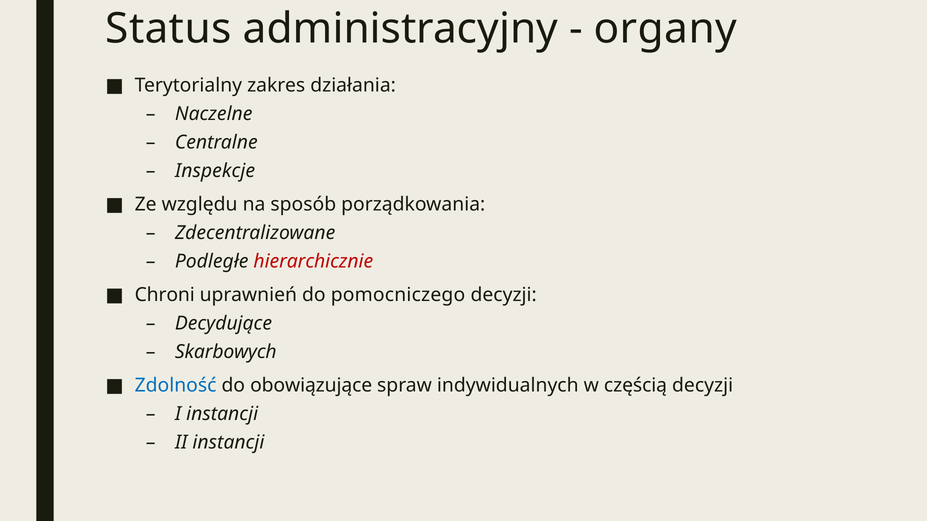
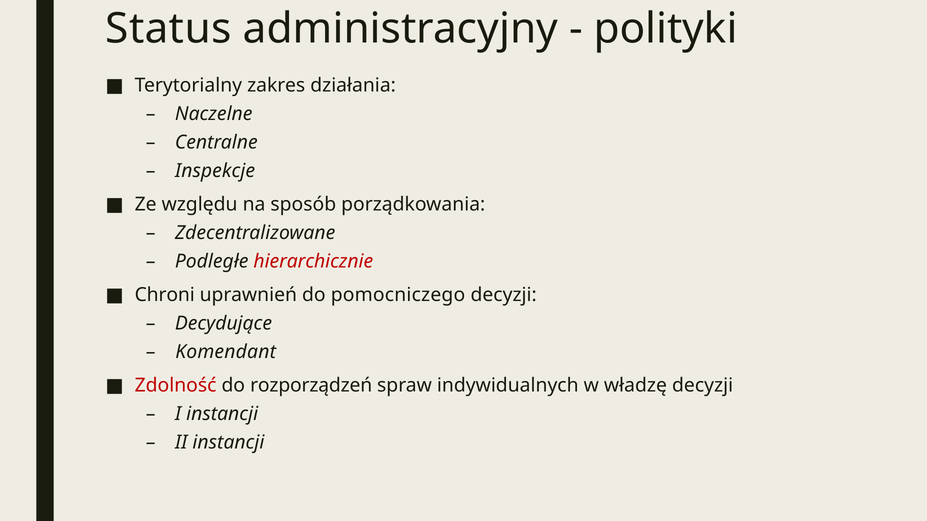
organy: organy -> polityki (666, 29)
Skarbowych: Skarbowych -> Komendant (226, 352)
Zdolność colour: blue -> red (176, 386)
obowiązujące: obowiązujące -> rozporządzeń (311, 386)
częścią: częścią -> władzę (635, 386)
